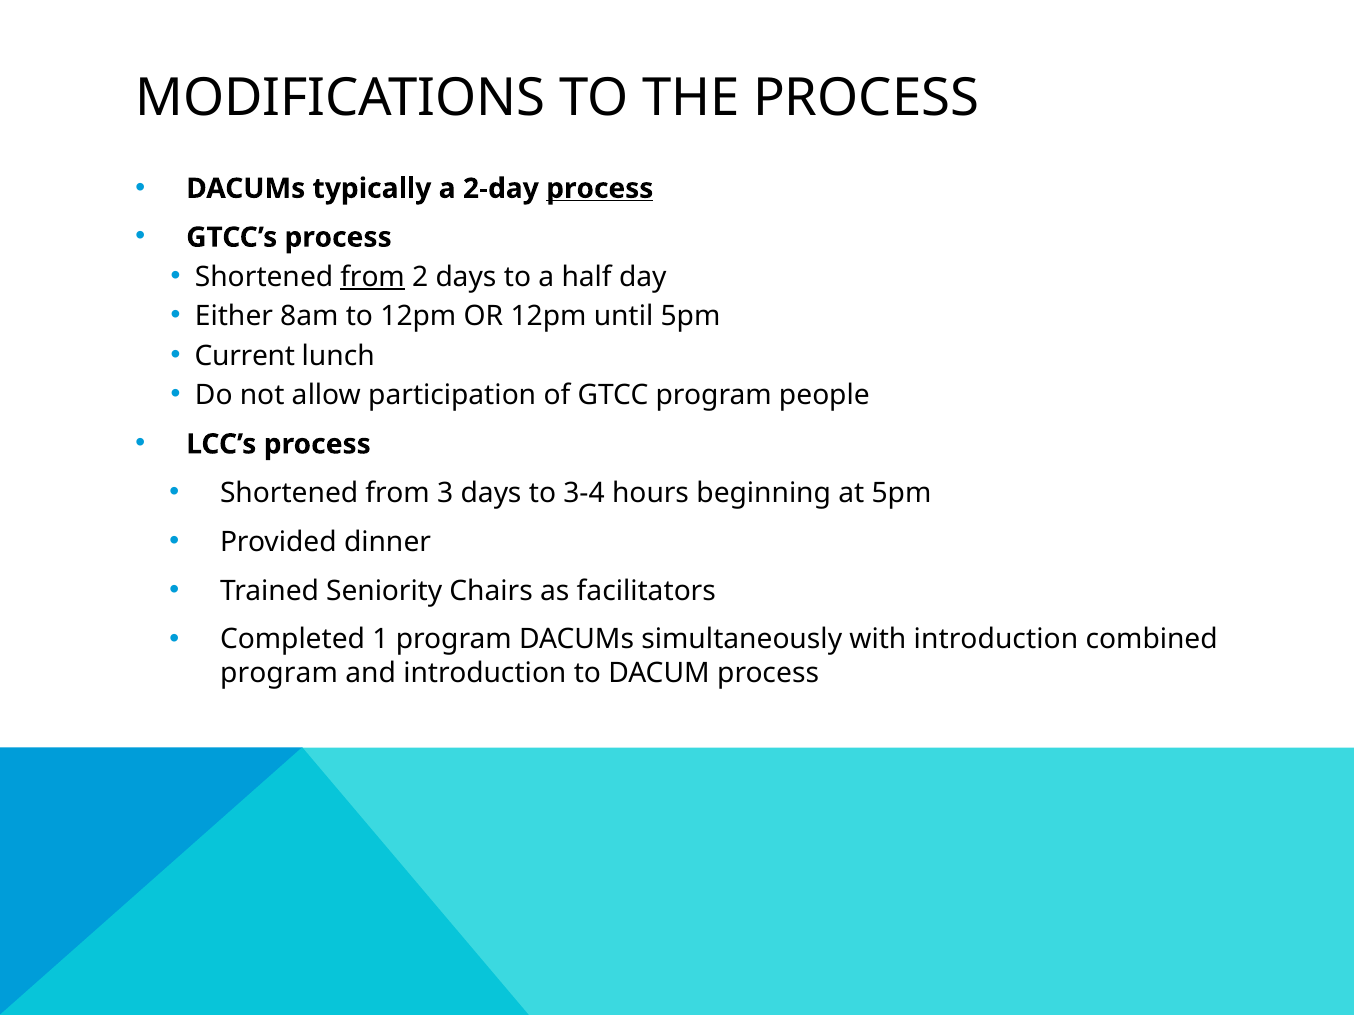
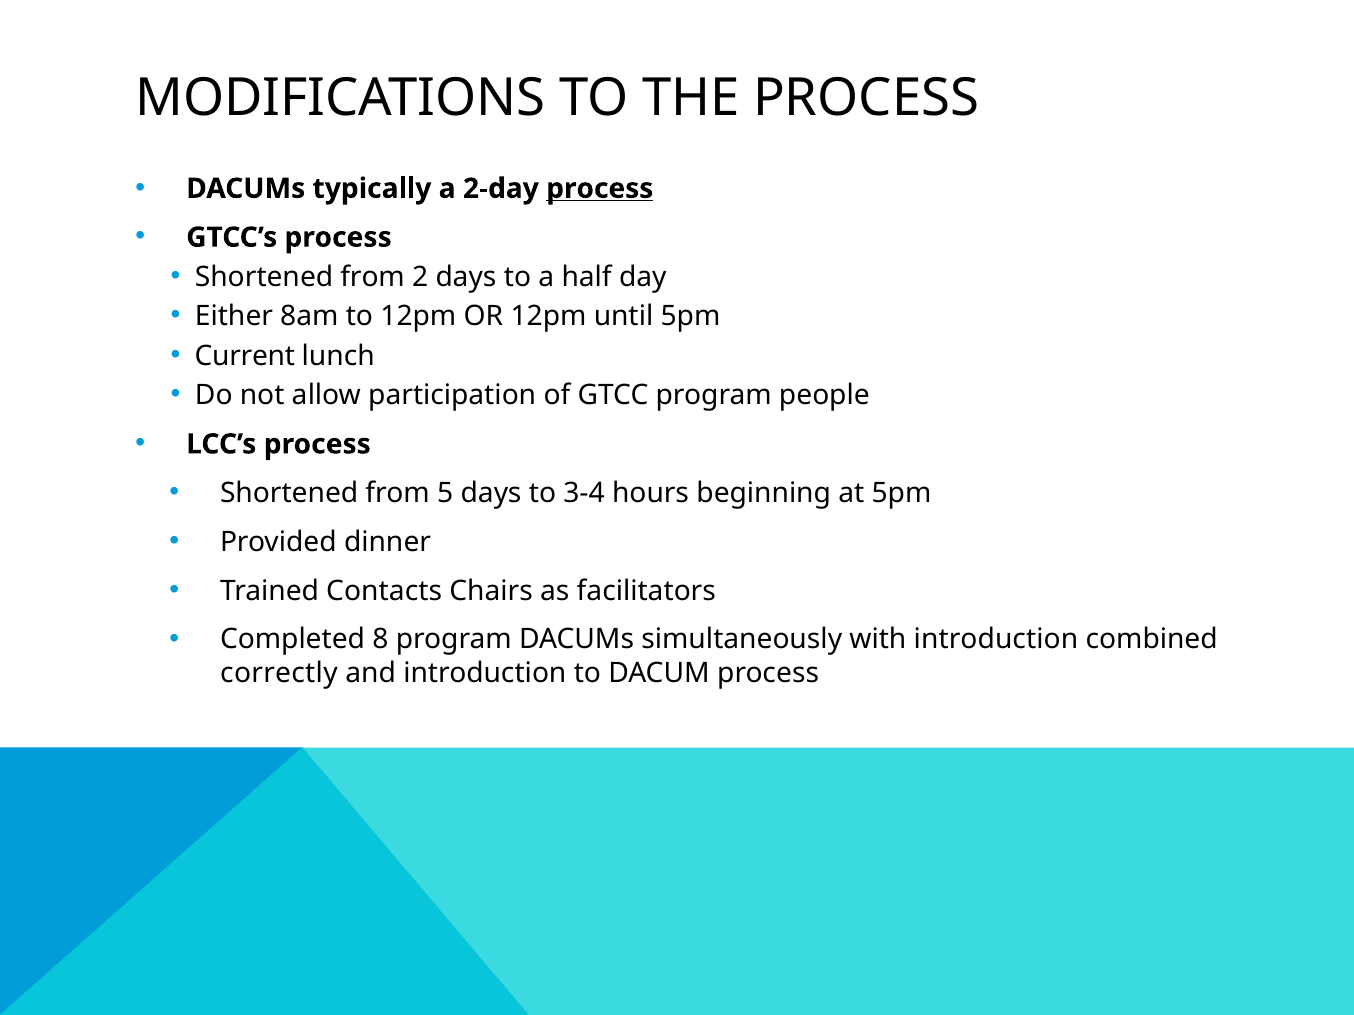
from underline: present -> none (373, 277)
3: 3 -> 5 (445, 493)
Seniority: Seniority -> Contacts (384, 591)
1: 1 -> 8 (381, 640)
program: program -> correctly (279, 674)
